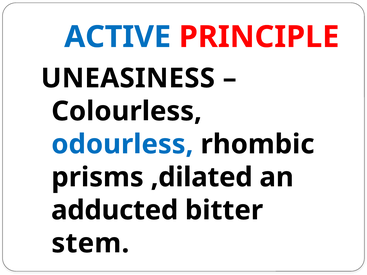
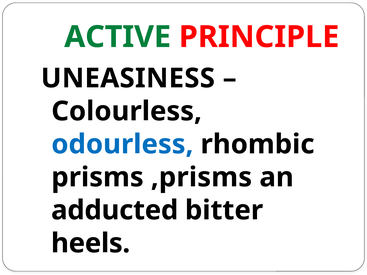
ACTIVE colour: blue -> green (118, 37)
,dilated: ,dilated -> ,prisms (201, 177)
stem: stem -> heels (91, 244)
